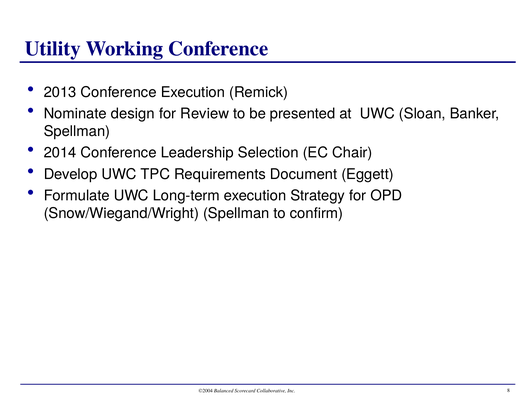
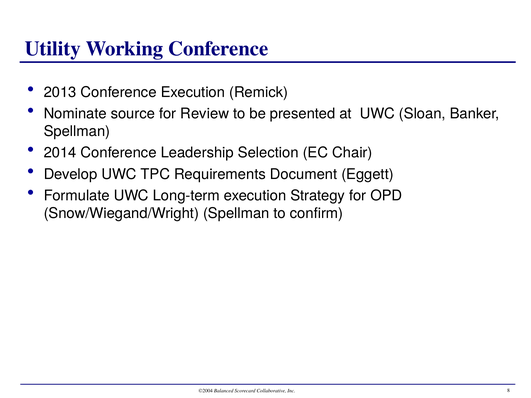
design: design -> source (133, 114)
